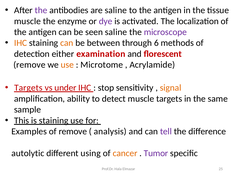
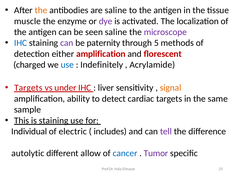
the colour: purple -> orange (41, 10)
IHC colour: orange -> blue (21, 43)
can colour: orange -> purple (67, 43)
between: between -> paternity (104, 43)
6: 6 -> 5 (156, 43)
either examination: examination -> amplification (101, 54)
remove: remove -> charged (30, 65)
use colour: orange -> blue (67, 65)
Microtome: Microtome -> Indefinitely (102, 65)
stop: stop -> liver (106, 88)
detect muscle: muscle -> cardiac (141, 99)
Examples: Examples -> Individual (29, 132)
of remove: remove -> electric (73, 132)
analysis: analysis -> includes (110, 132)
using: using -> allow (91, 154)
cancer colour: orange -> blue (125, 154)
